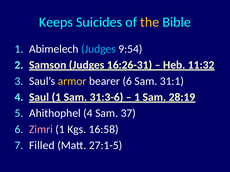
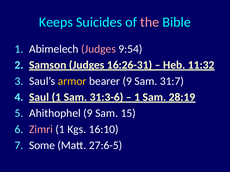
the colour: yellow -> pink (150, 22)
Judges colour: light blue -> pink (98, 49)
bearer 6: 6 -> 9 (127, 81)
31:1: 31:1 -> 31:7 (172, 81)
Ahithophel 4: 4 -> 9 (88, 114)
37: 37 -> 15 (128, 114)
16:58: 16:58 -> 16:10 (104, 130)
Filled: Filled -> Some (42, 146)
27:1-5: 27:1-5 -> 27:6-5 (106, 146)
